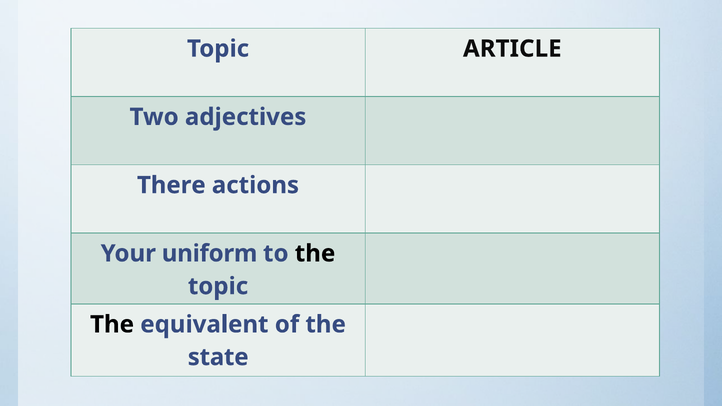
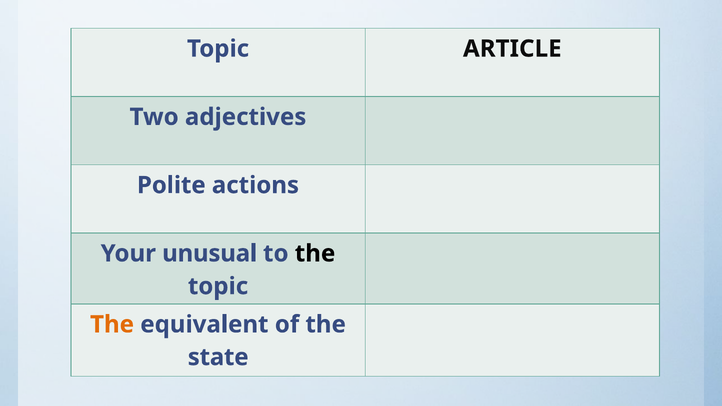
There: There -> Polite (171, 185)
uniform: uniform -> unusual (210, 254)
The colour: black -> orange (112, 325)
